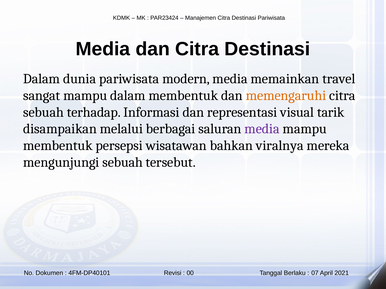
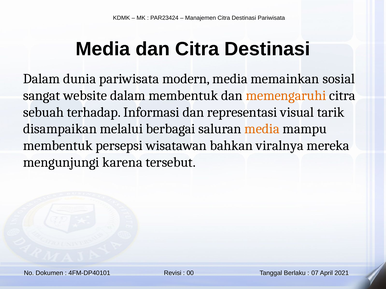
travel: travel -> sosial (339, 79)
sangat mampu: mampu -> website (85, 96)
media colour: purple -> orange (262, 129)
mengunjungi sebuah: sebuah -> karena (123, 163)
